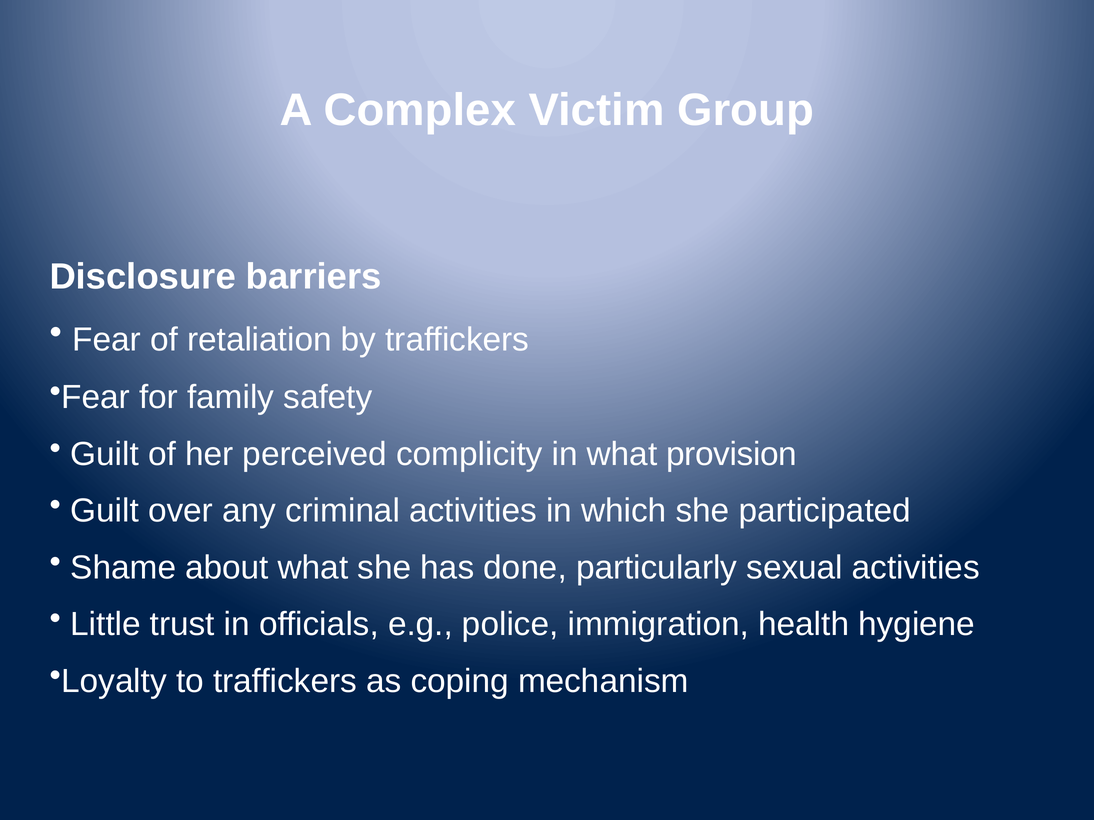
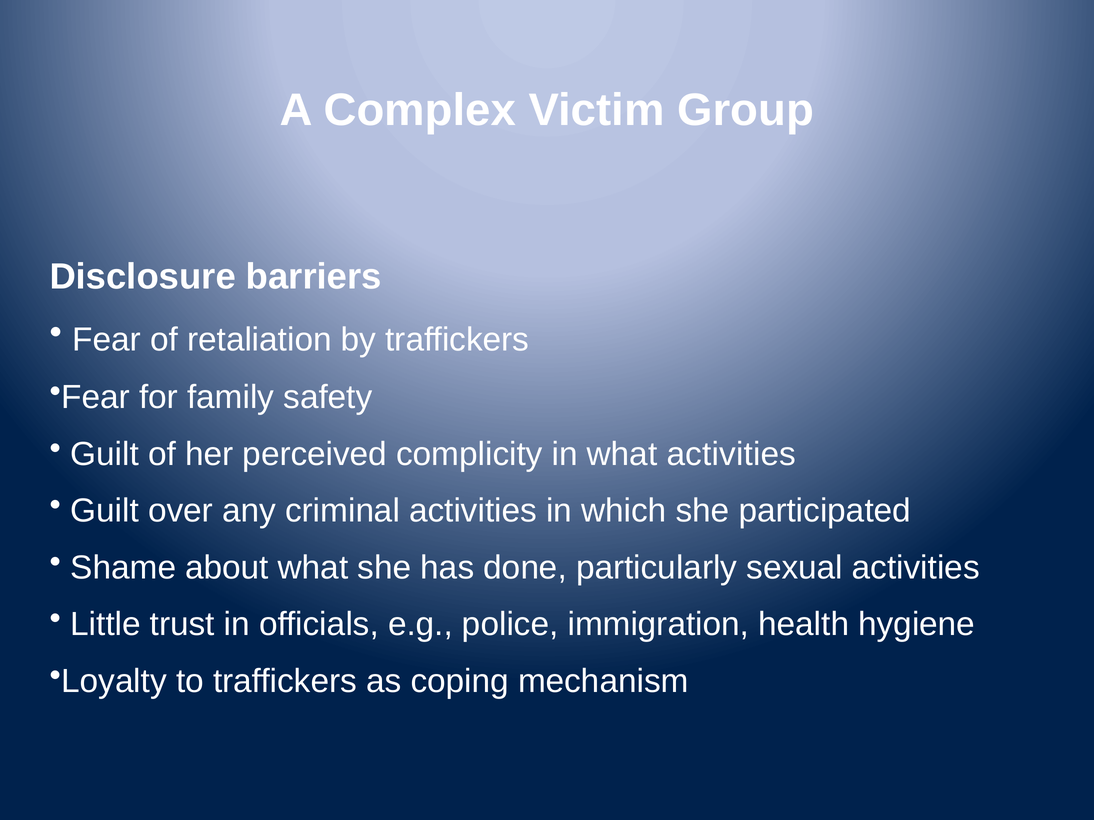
what provision: provision -> activities (731, 454)
